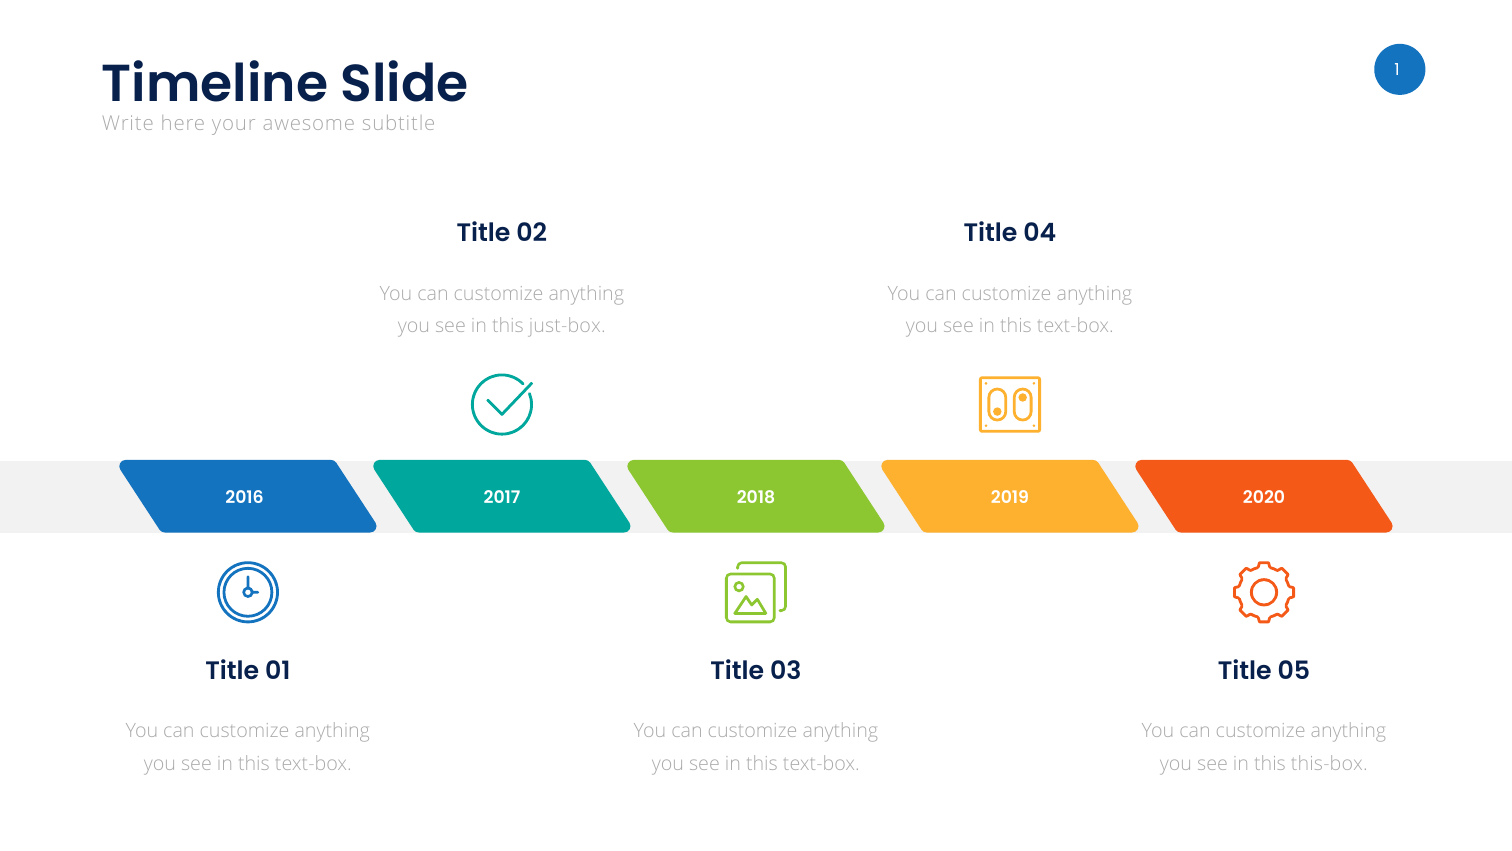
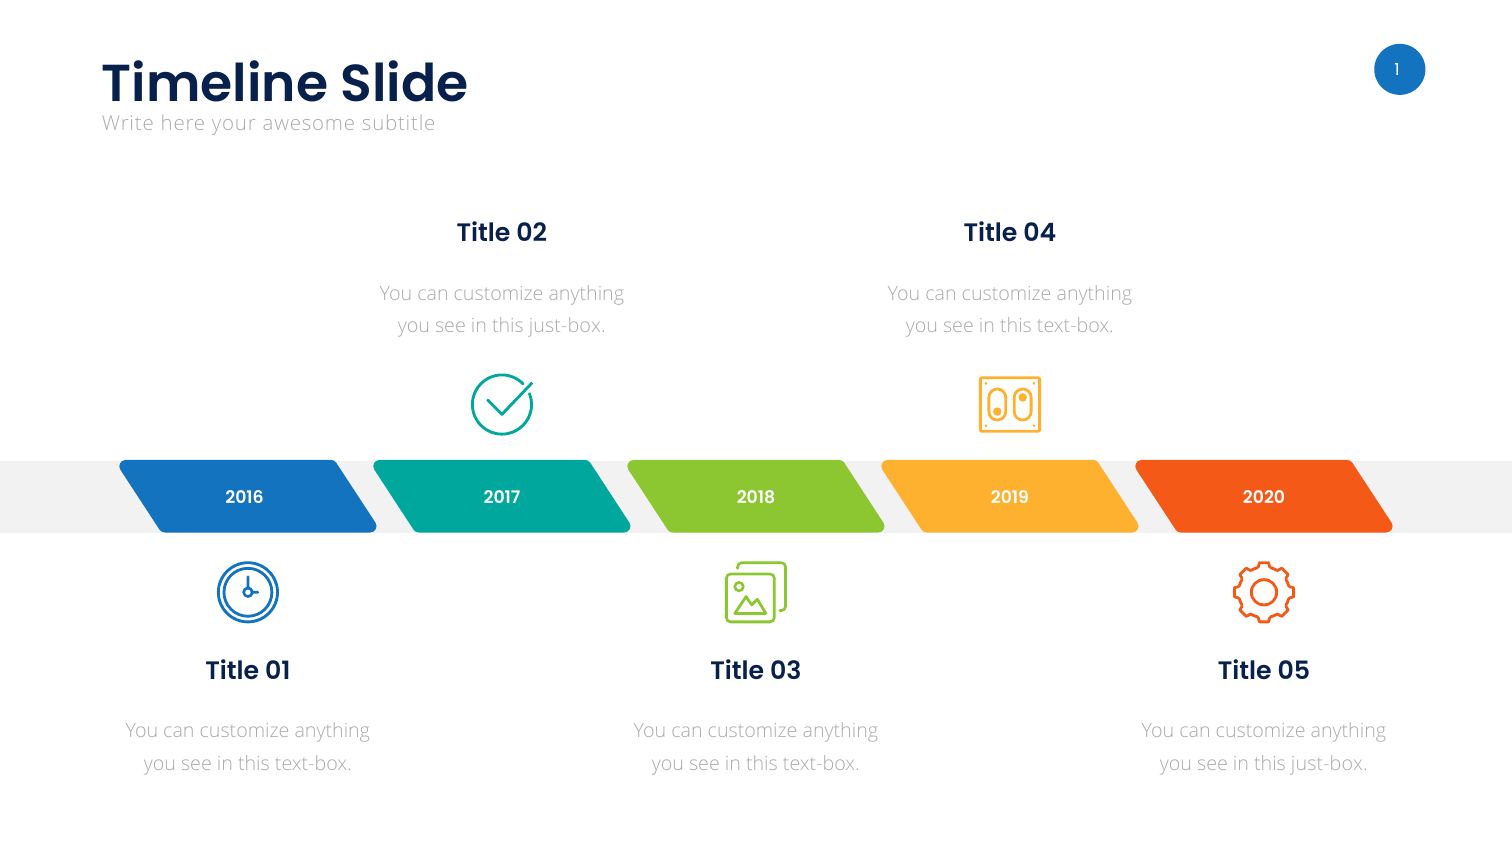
this-box: this-box -> just-box (1329, 764)
